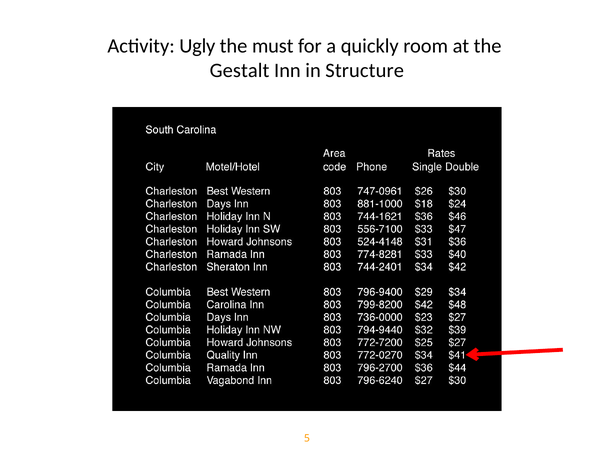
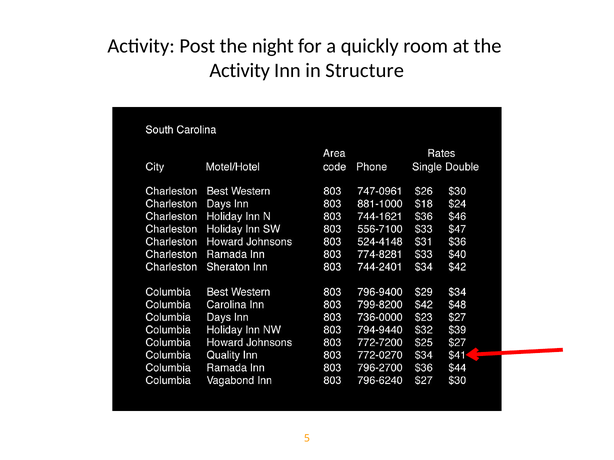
Ugly: Ugly -> Post (197, 46)
must: must -> night (273, 46)
Gestalt: Gestalt -> Activity (240, 71)
